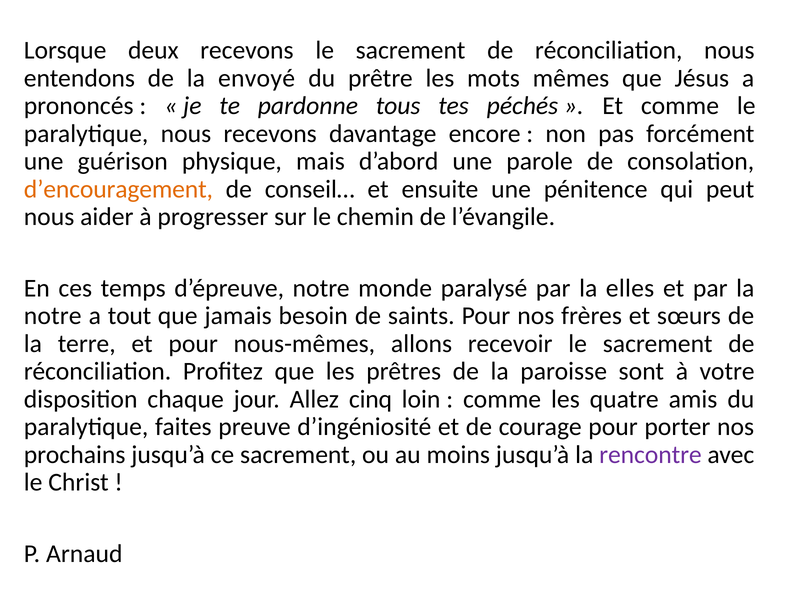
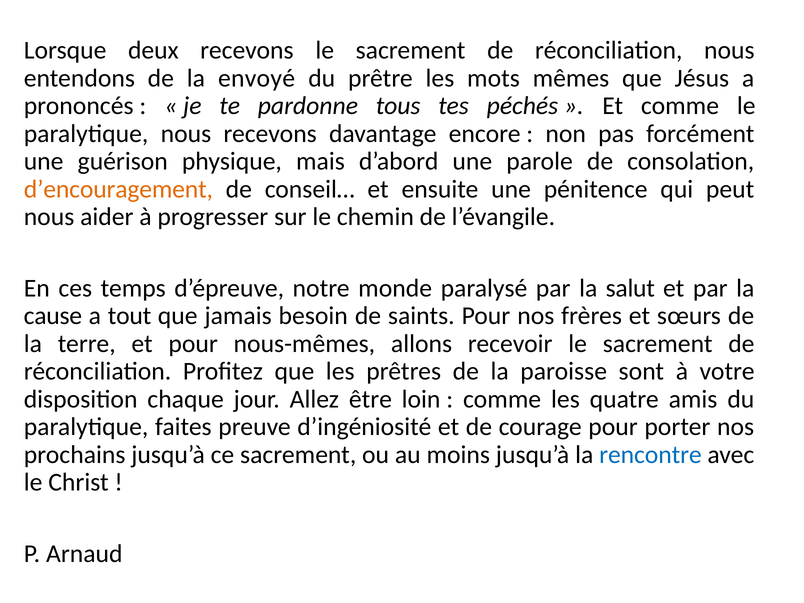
elles: elles -> salut (630, 288)
notre: notre -> cause (53, 316)
cinq: cinq -> être (370, 399)
rencontre colour: purple -> blue (650, 455)
